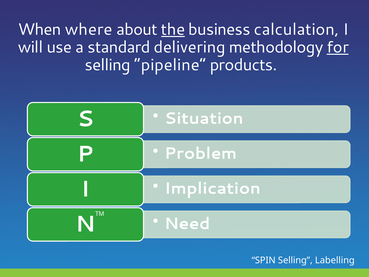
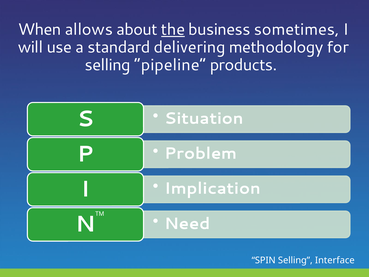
where: where -> allows (89, 29)
calculation: calculation -> sometimes (297, 29)
for underline: present -> none (338, 47)
Labelling: Labelling -> Interface (335, 260)
